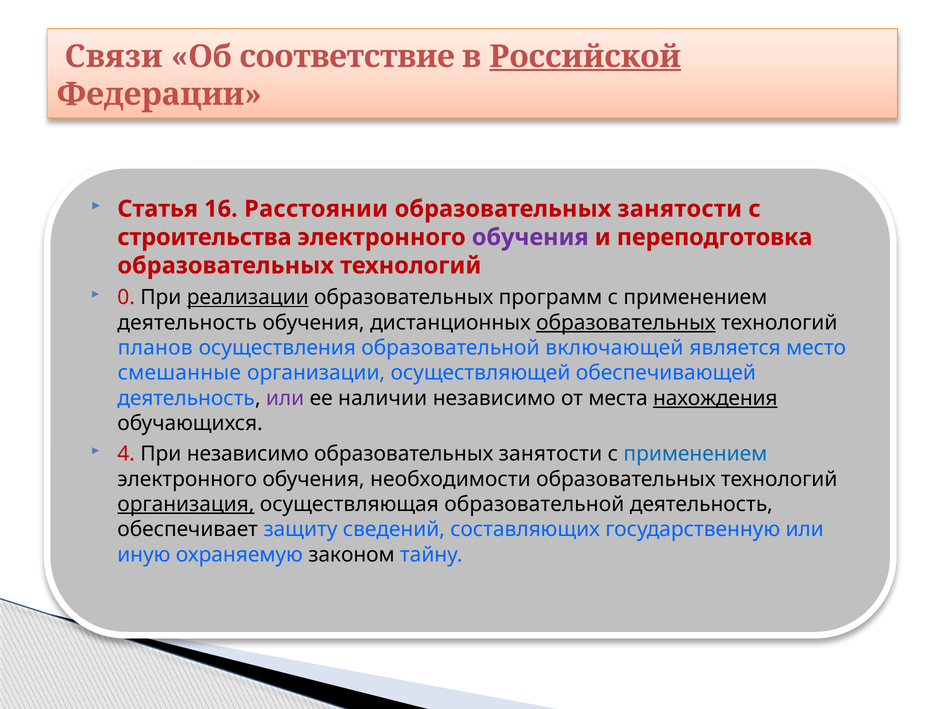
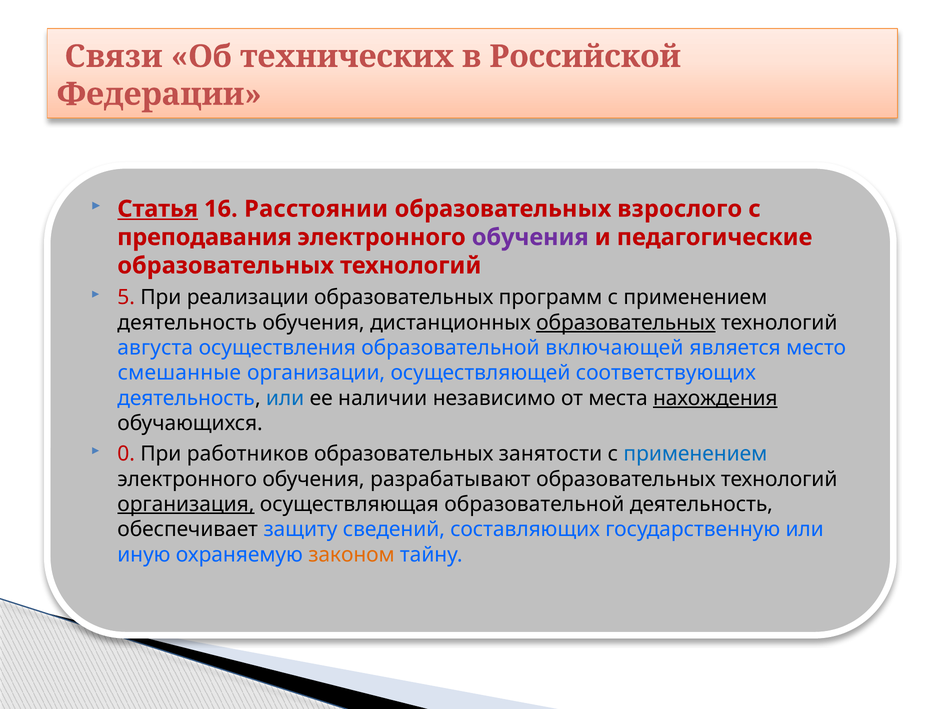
соответствие: соответствие -> технических (347, 57)
Российской underline: present -> none (585, 57)
Статья underline: none -> present (158, 209)
занятости: занятости -> взрослого (680, 209)
строительства: строительства -> преподавания (204, 237)
переподготовка: переподготовка -> педагогические (715, 237)
0: 0 -> 5 (126, 297)
реализации underline: present -> none (248, 297)
планов: планов -> августа (155, 348)
обеспечивающей: обеспечивающей -> соответствующих (666, 373)
или colour: purple -> blue (285, 398)
4: 4 -> 0 (126, 454)
При независимо: независимо -> работников (248, 454)
необходимости: необходимости -> разрабатывают (450, 479)
законом colour: black -> orange (351, 554)
